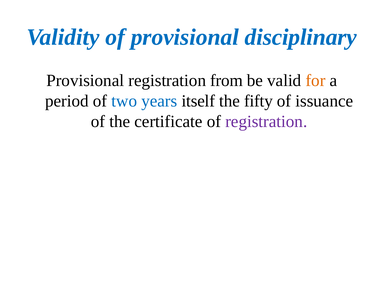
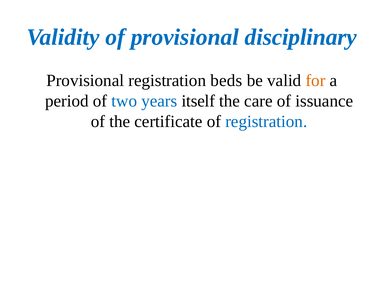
from: from -> beds (226, 81)
fifty: fifty -> care (258, 101)
registration colour: purple -> blue (266, 122)
